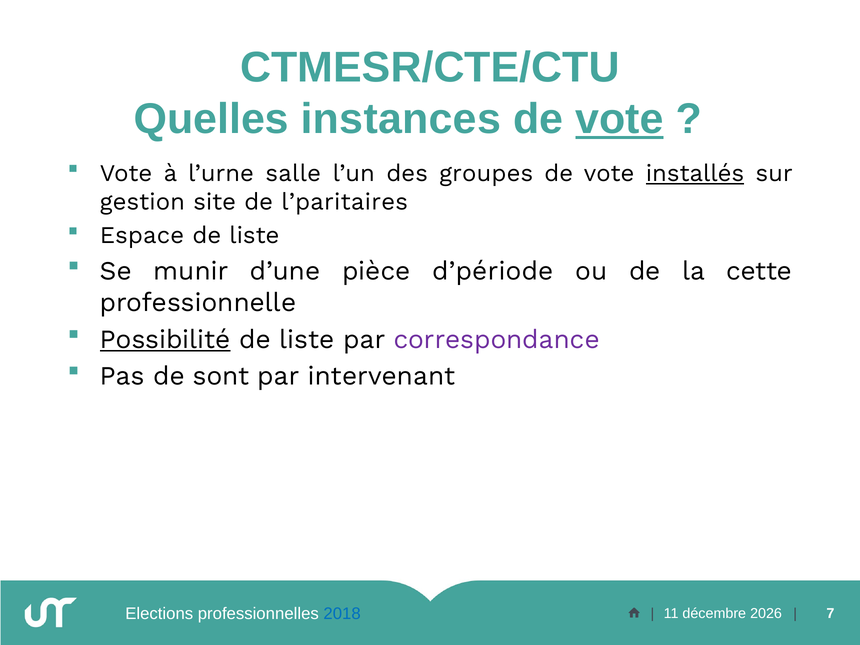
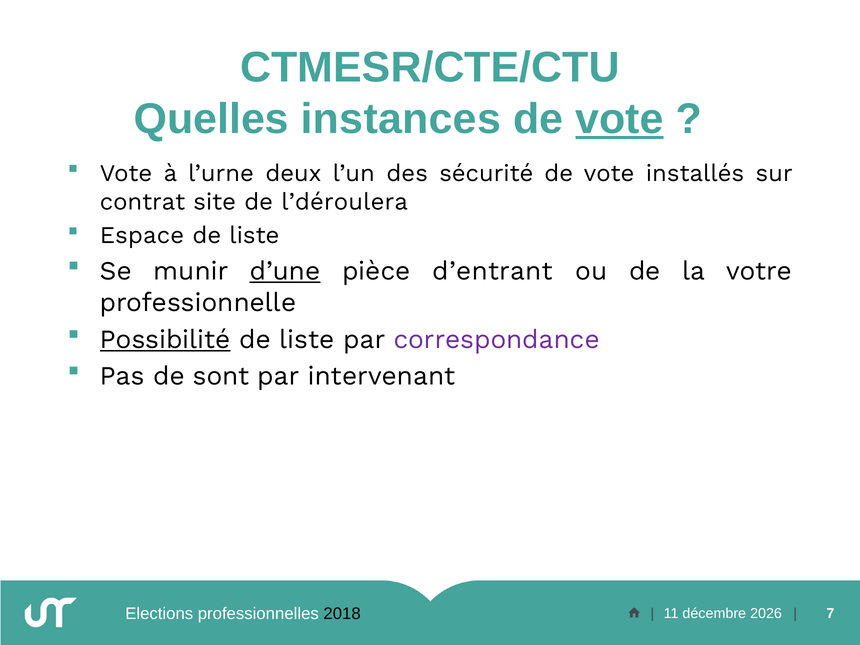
salle: salle -> deux (293, 173)
groupes: groupes -> sécurité (486, 173)
installés underline: present -> none (695, 173)
gestion: gestion -> contrat (143, 202)
l’paritaires: l’paritaires -> l’déroulera (345, 202)
d’une underline: none -> present (285, 271)
d’période: d’période -> d’entrant (493, 271)
cette: cette -> votre (759, 271)
2018 colour: blue -> black (342, 614)
